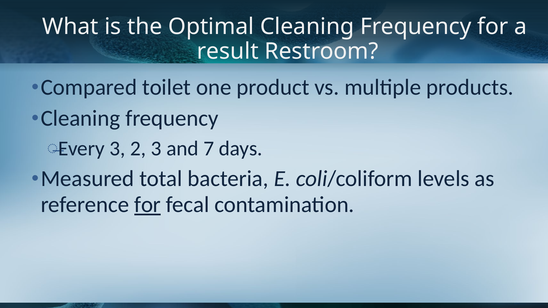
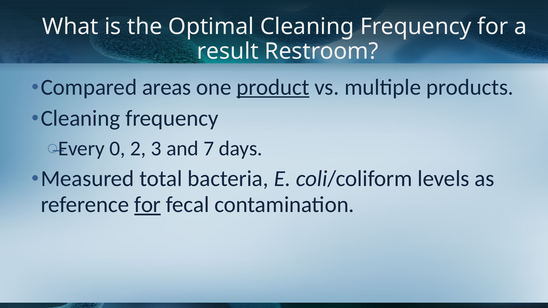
toilet: toilet -> areas (167, 87)
product underline: none -> present (273, 87)
3: 3 -> 0 (117, 149)
